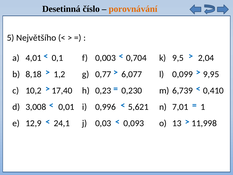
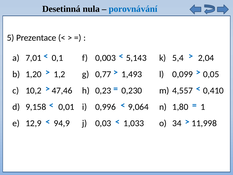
číslo: číslo -> nula (91, 9)
porovnávání colour: orange -> blue (133, 9)
Největšího: Největšího -> Prezentace (36, 38)
4,01: 4,01 -> 7,01 (34, 58)
0,704: 0,704 -> 5,143 (136, 58)
9,5: 9,5 -> 5,4 (178, 58)
8,18: 8,18 -> 1,20 (34, 74)
6,077: 6,077 -> 1,493 (132, 74)
9,95: 9,95 -> 0,05 (211, 74)
17,40: 17,40 -> 47,46 (62, 90)
6,739: 6,739 -> 4,557 (183, 90)
3,008: 3,008 -> 9,158 (36, 107)
5,621: 5,621 -> 9,064 (138, 107)
7,01: 7,01 -> 1,80 (180, 107)
24,1: 24,1 -> 94,9 (62, 123)
0,093: 0,093 -> 1,033 (134, 123)
13: 13 -> 34 (177, 123)
